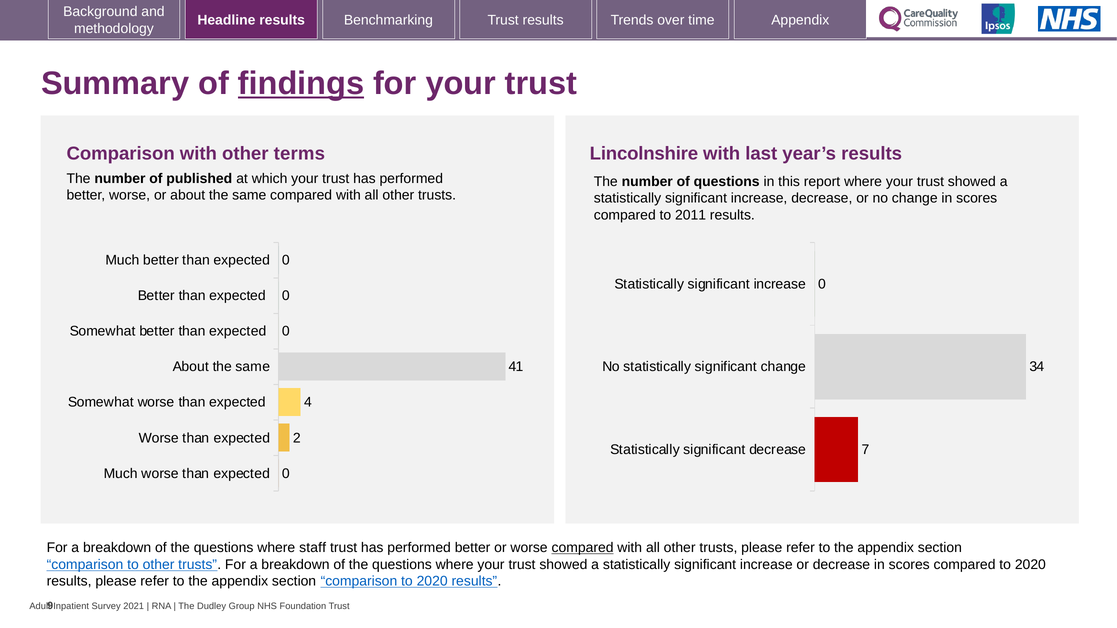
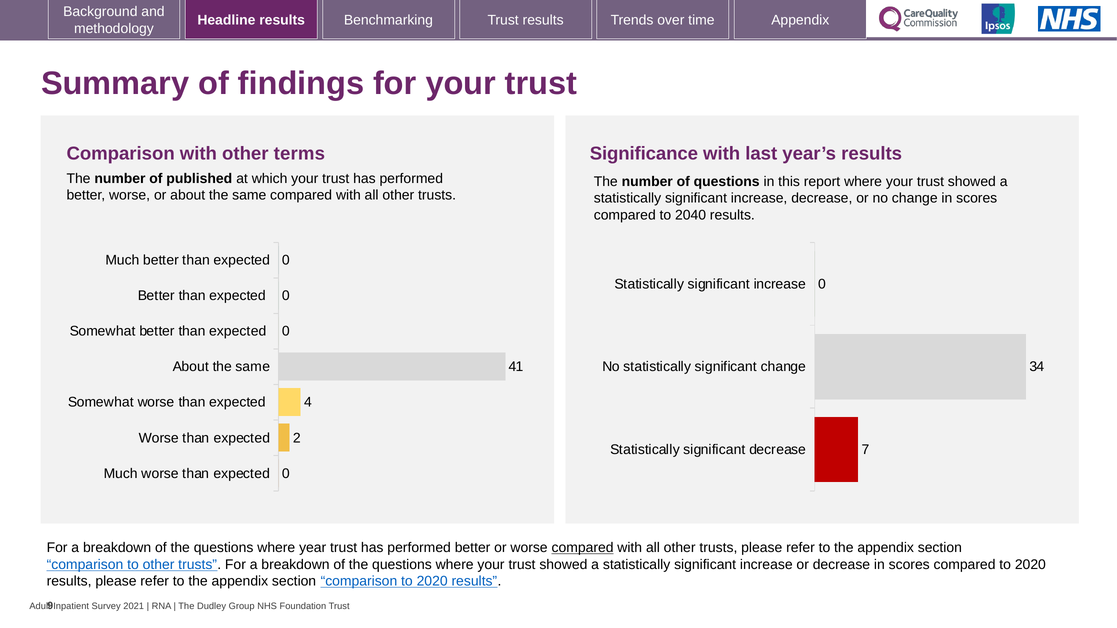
findings underline: present -> none (301, 84)
Lincolnshire: Lincolnshire -> Significance (644, 154)
2011: 2011 -> 2040 (691, 215)
staff: staff -> year (313, 548)
